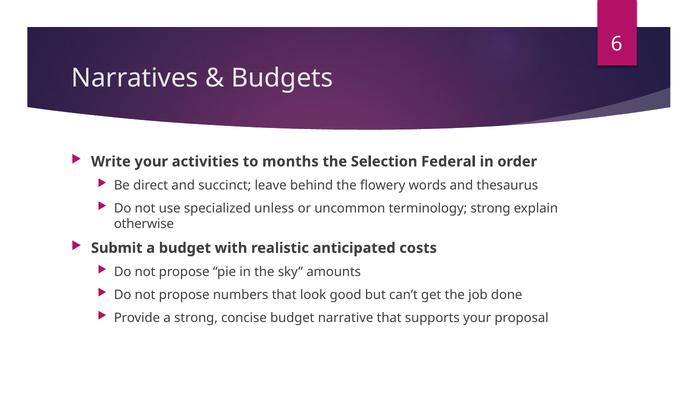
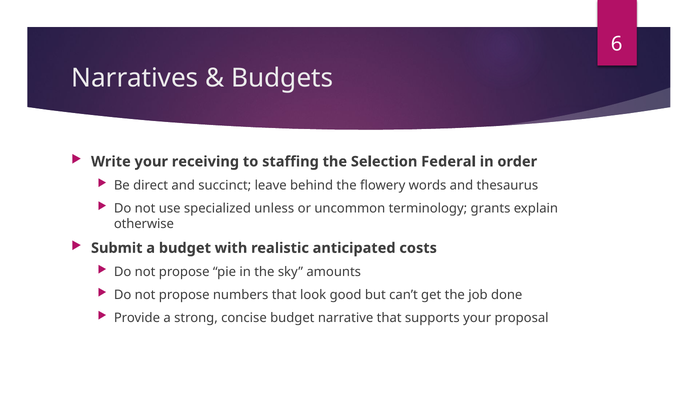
activities: activities -> receiving (205, 161)
months: months -> staffing (290, 161)
terminology strong: strong -> grants (491, 208)
